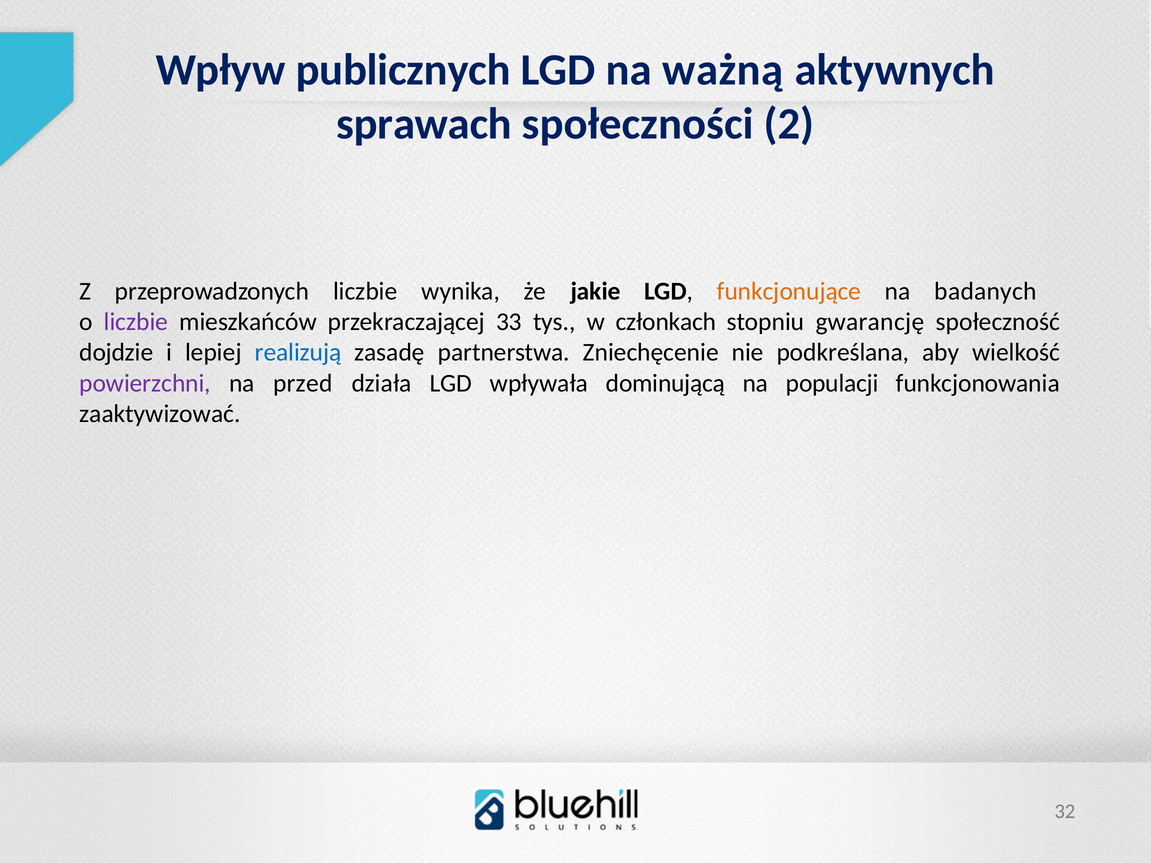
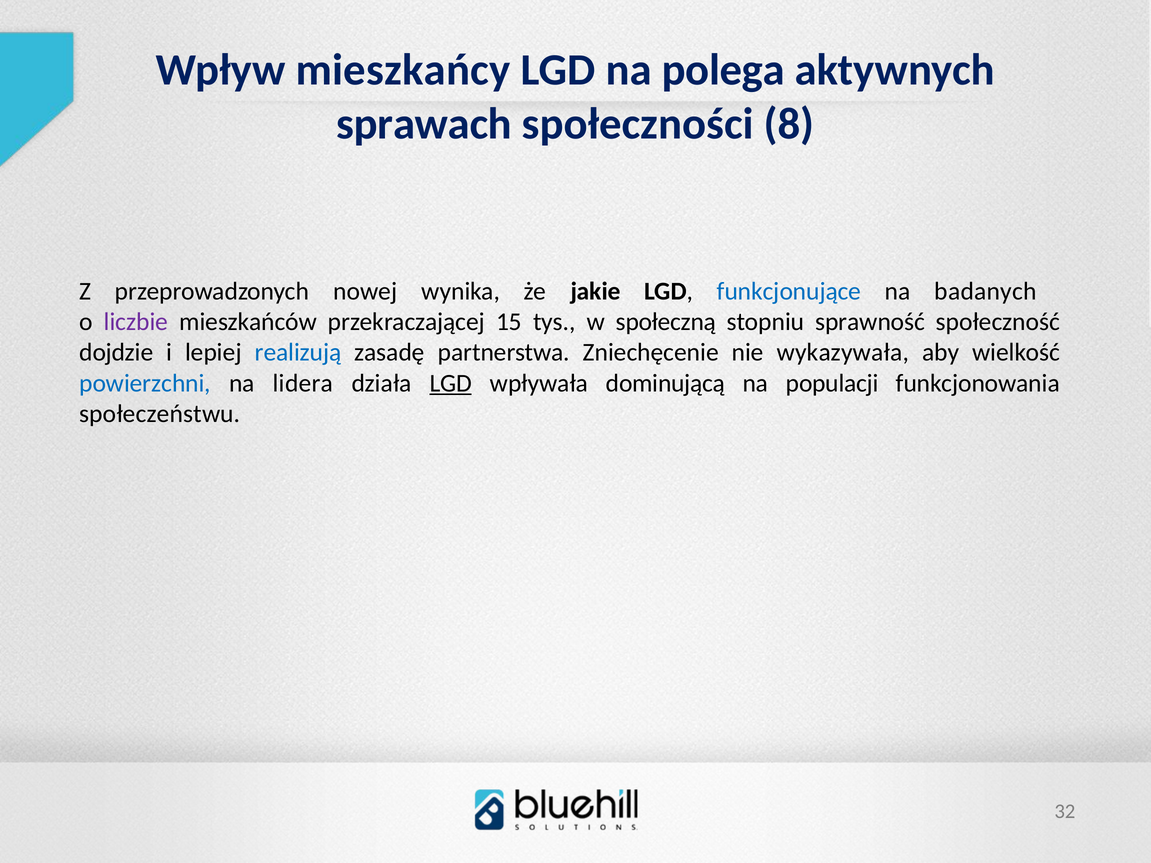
publicznych: publicznych -> mieszkańcy (403, 70)
ważną: ważną -> polega (723, 70)
2: 2 -> 8 (789, 124)
przeprowadzonych liczbie: liczbie -> nowej (365, 291)
funkcjonujące colour: orange -> blue (789, 291)
33: 33 -> 15 (509, 322)
członkach: członkach -> społeczną (666, 322)
gwarancję: gwarancję -> sprawność (870, 322)
podkreślana: podkreślana -> wykazywała (843, 353)
powierzchni colour: purple -> blue (145, 383)
przed: przed -> lidera (303, 383)
LGD underline: none -> present (451, 383)
zaaktywizować: zaaktywizować -> społeczeństwu (160, 414)
